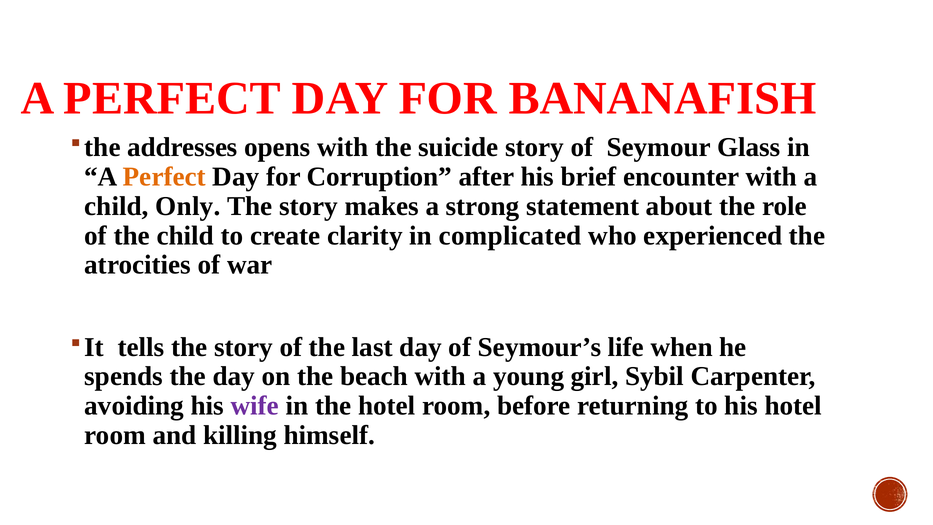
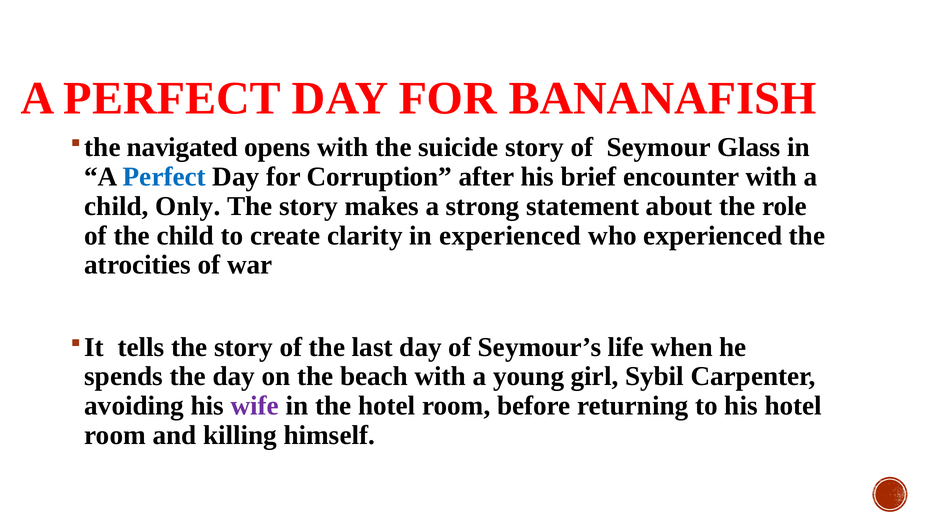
addresses: addresses -> navigated (182, 147)
Perfect colour: orange -> blue (164, 177)
in complicated: complicated -> experienced (510, 235)
